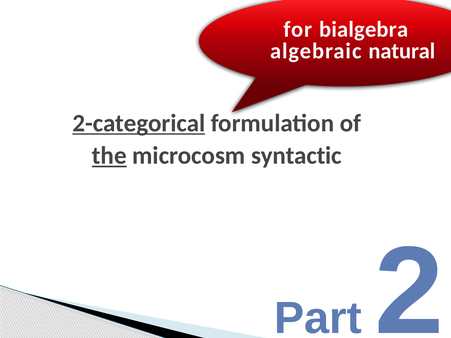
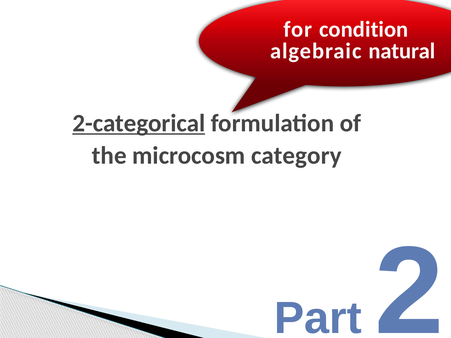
bialgebra: bialgebra -> condition (364, 30)
the underline: present -> none (109, 156)
syntactic: syntactic -> category (296, 156)
